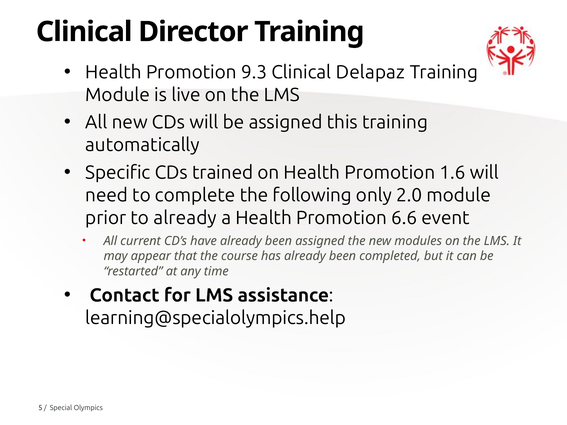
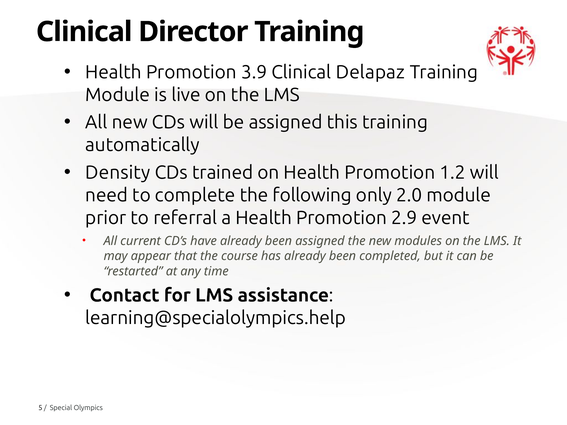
9.3: 9.3 -> 3.9 (254, 72)
Specific: Specific -> Density (118, 173)
1.6: 1.6 -> 1.2 (452, 173)
to already: already -> referral (185, 218)
6.6: 6.6 -> 2.9 (404, 218)
